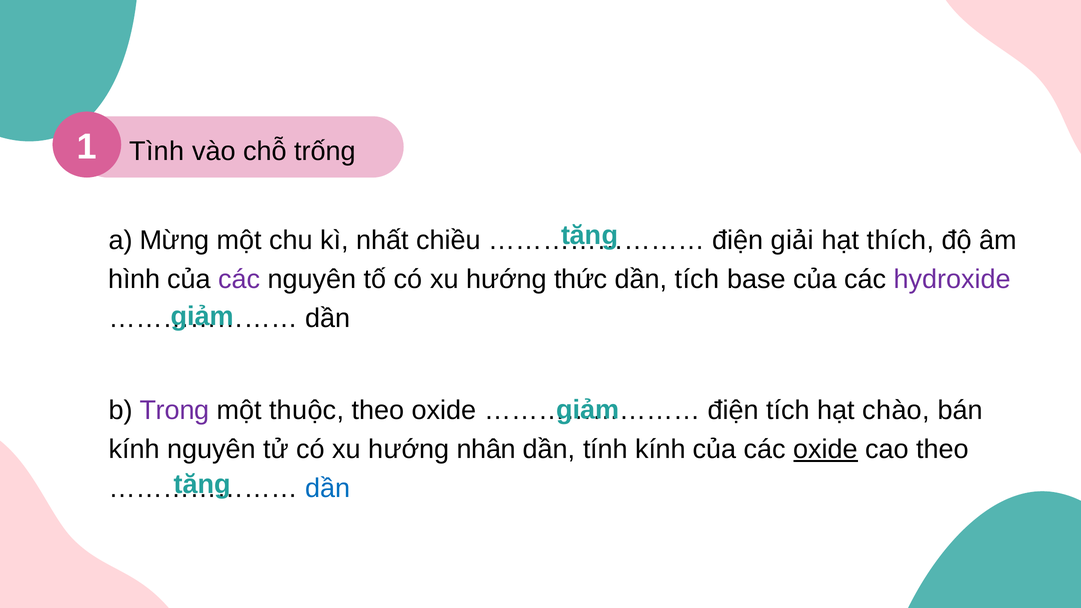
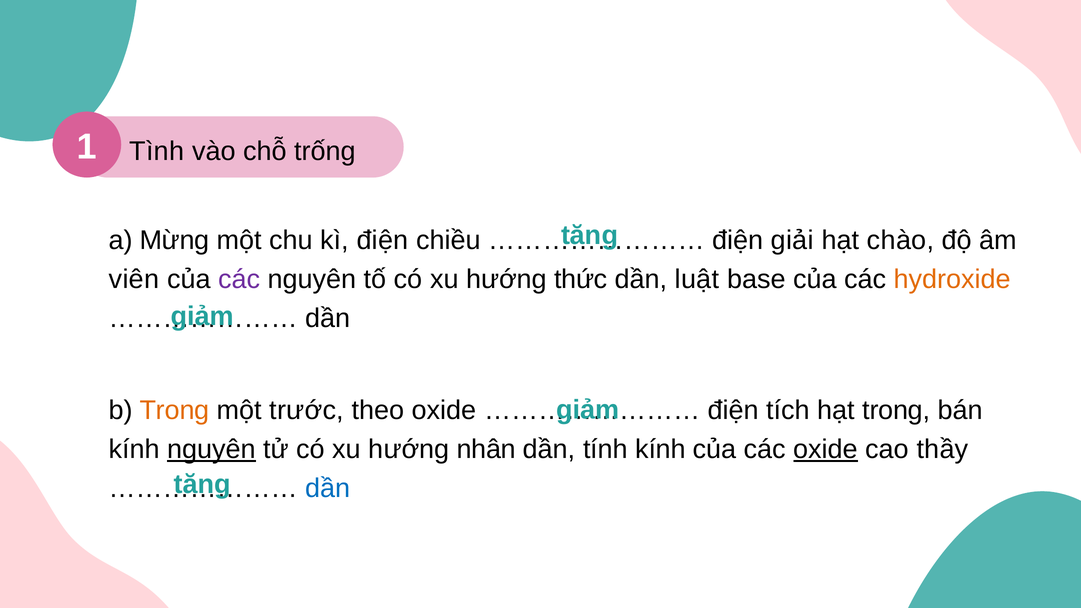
kì nhất: nhất -> điện (383, 241)
thích: thích -> chào (901, 241)
hình: hình -> viên (134, 279)
dần tích: tích -> luật (697, 279)
hydroxide colour: purple -> orange (952, 279)
Trong colour: purple -> orange (175, 411)
thuộc: thuộc -> trước (307, 411)
hạt chào: chào -> trong (896, 411)
nguyên underline: none -> present (211, 449)
cao theo: theo -> thầy (943, 449)
